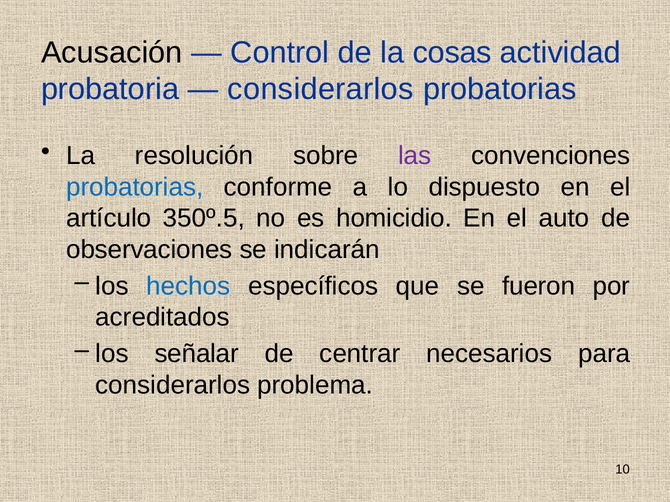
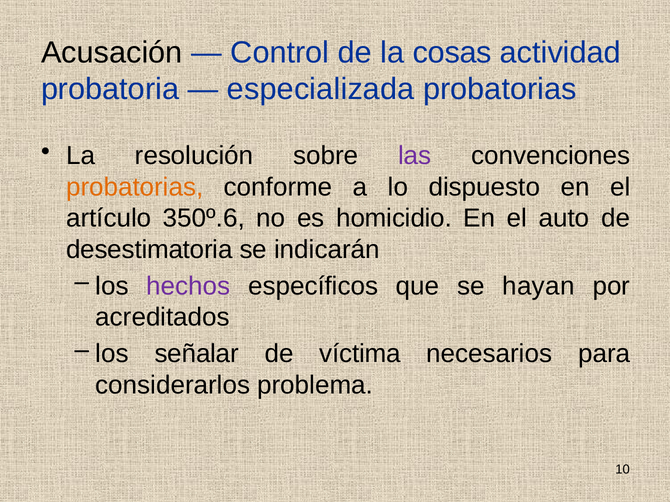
considerarlos: considerarlos -> especializada (321, 89)
probatorias colour: blue -> orange (135, 187)
350º.5: 350º.5 -> 350º.6 (204, 219)
observaciones: observaciones -> desestimatoria (149, 250)
hechos colour: blue -> purple (188, 286)
fueron: fueron -> hayan (538, 286)
centrar: centrar -> víctima (360, 354)
